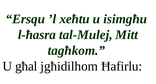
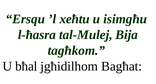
Mitt: Mitt -> Bija (127, 35)
għal: għal -> bħal (26, 66)
Ħafirlu: Ħafirlu -> Bagħat (122, 66)
